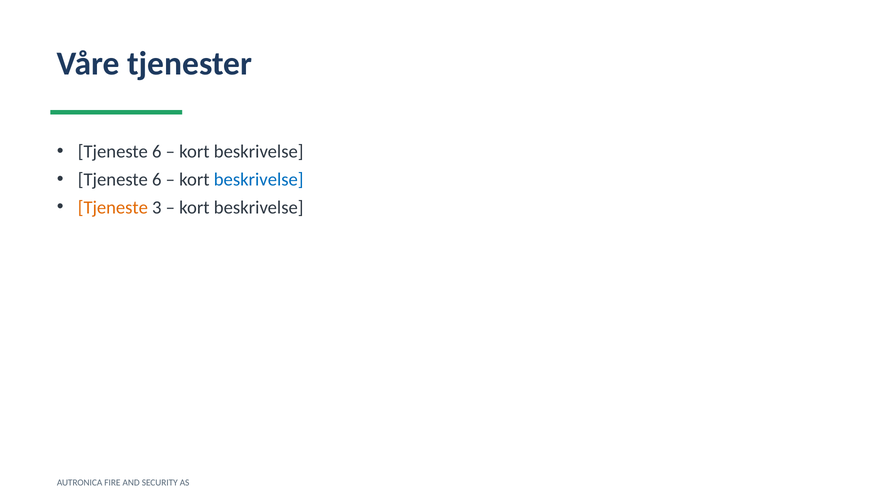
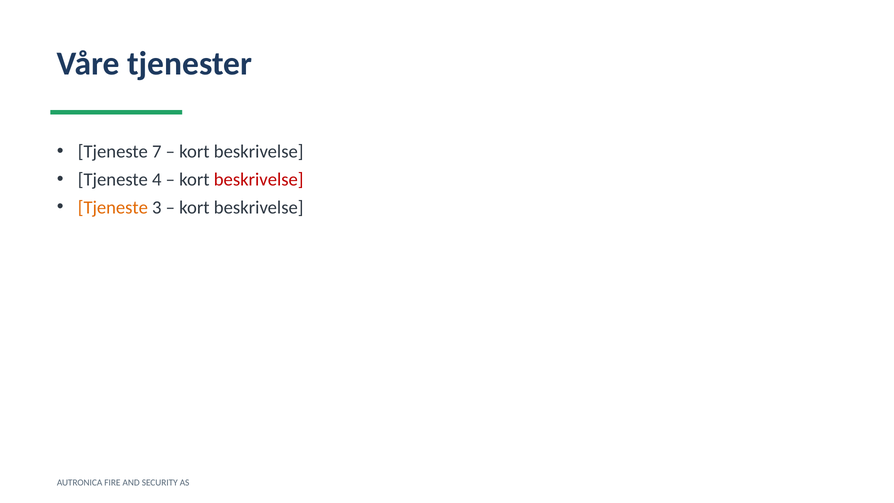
6: 6 -> 7 (157, 151)
6: 6 -> 4 (157, 179)
beskrivelse colour: blue -> red (259, 179)
